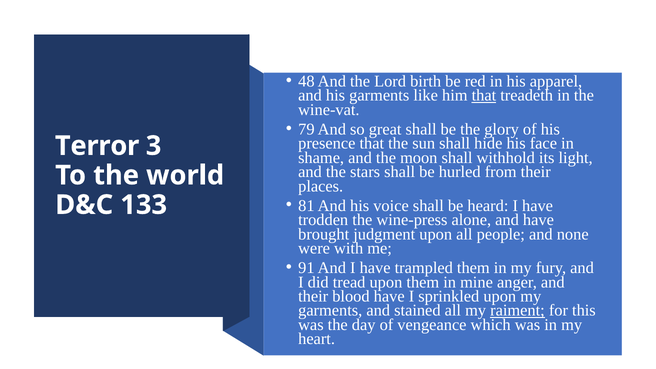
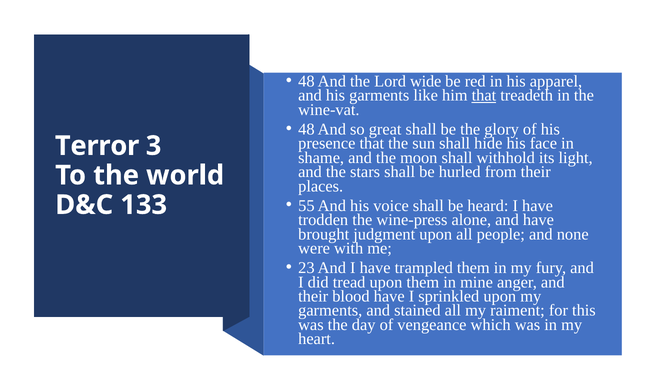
birth: birth -> wide (426, 81)
79: 79 -> 48 (306, 129)
81: 81 -> 55 (306, 206)
91: 91 -> 23 (306, 268)
raiment underline: present -> none (517, 310)
